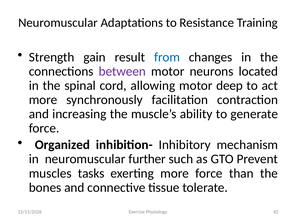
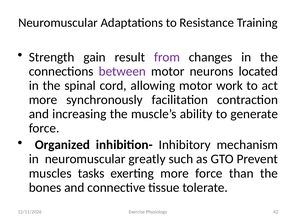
from colour: blue -> purple (167, 57)
deep: deep -> work (230, 86)
further: further -> greatly (147, 159)
